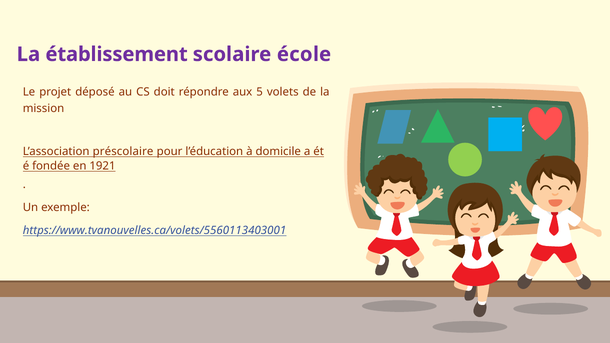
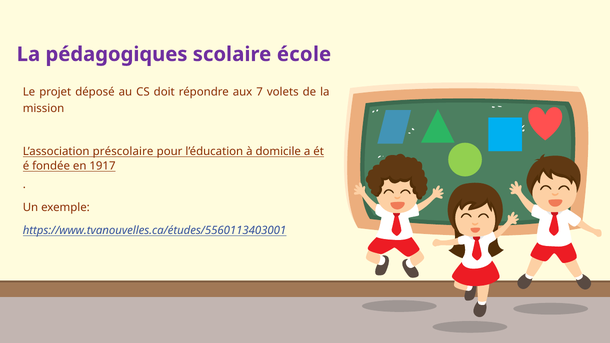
établissement: établissement -> pédagogiques (116, 54)
5: 5 -> 7 (260, 92)
1921: 1921 -> 1917 (103, 166)
https://www.tvanouvelles.ca/volets/5560113403001: https://www.tvanouvelles.ca/volets/5560113403001 -> https://www.tvanouvelles.ca/études/5560113403001 (155, 231)
